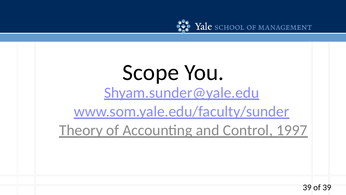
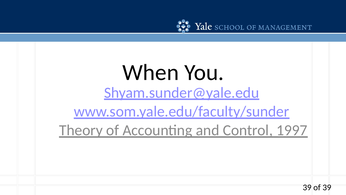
Scope: Scope -> When (151, 72)
